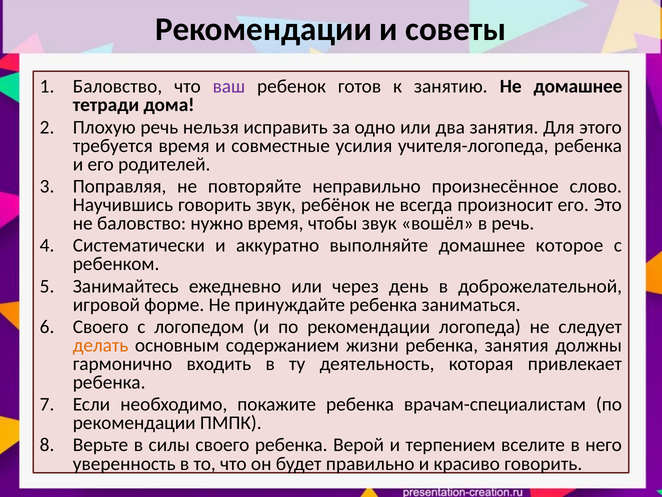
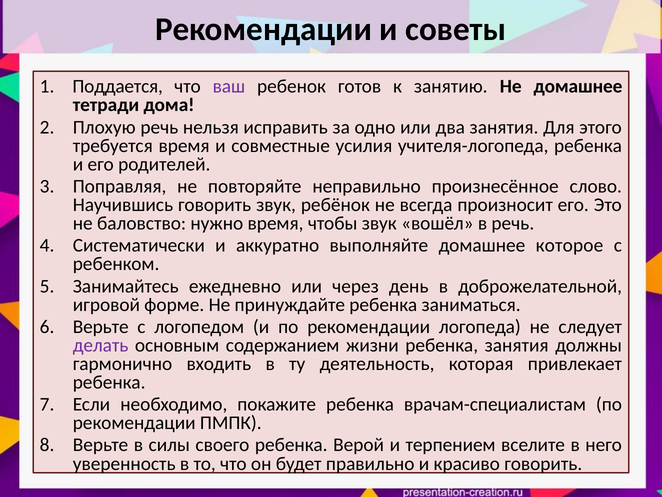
Баловство: Баловство -> Поддается (118, 86)
Своего: Своего -> Верьте (101, 326)
делать colour: orange -> purple (101, 345)
